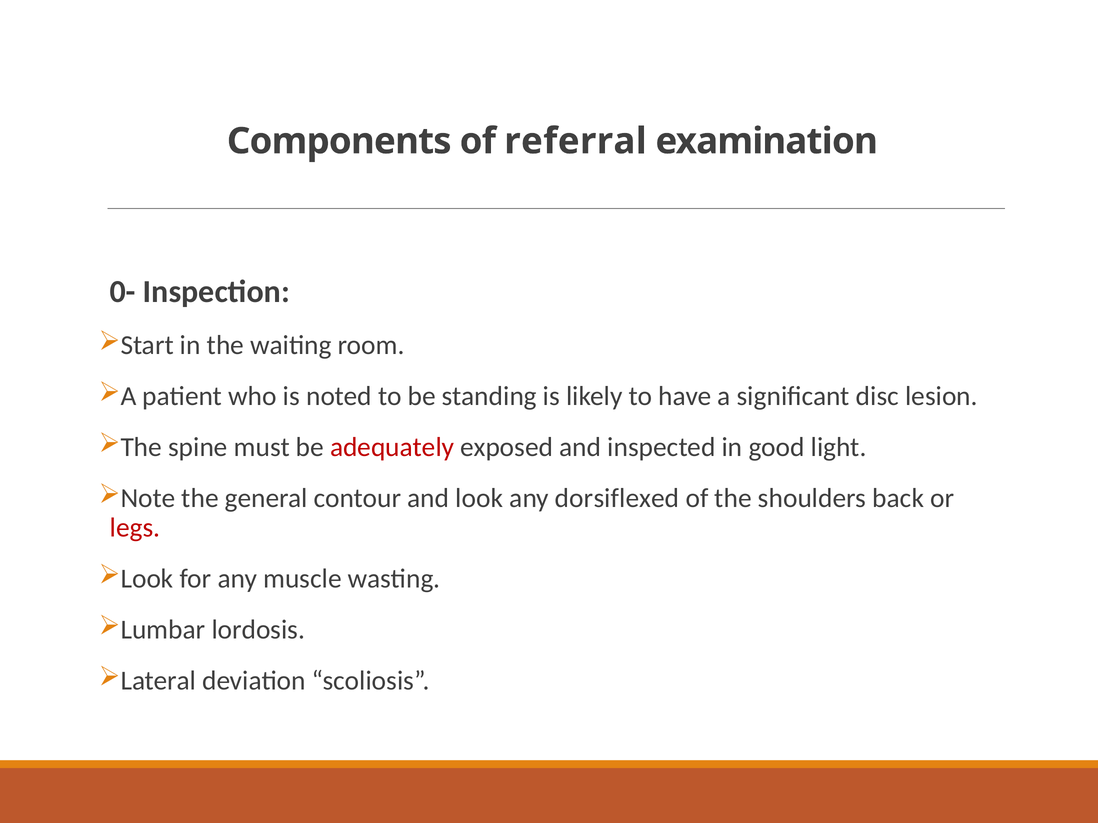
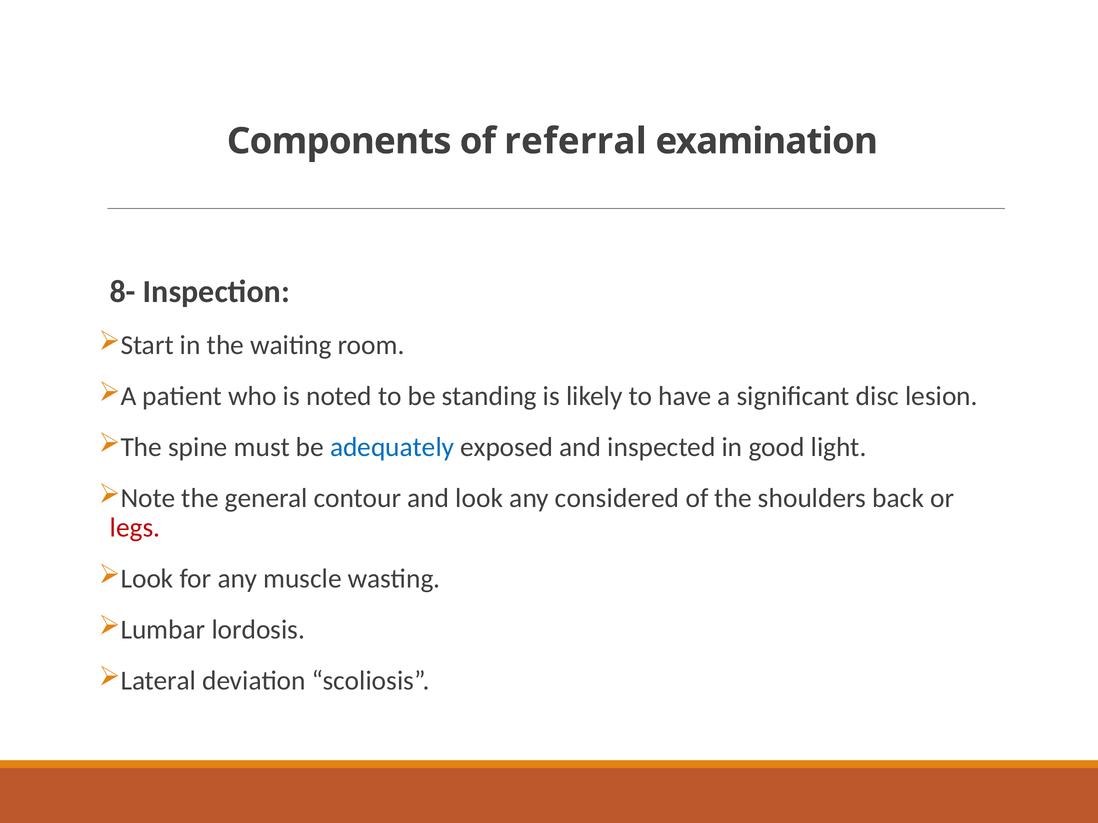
0-: 0- -> 8- (123, 292)
adequately colour: red -> blue (392, 447)
dorsiflexed: dorsiflexed -> considered (617, 498)
